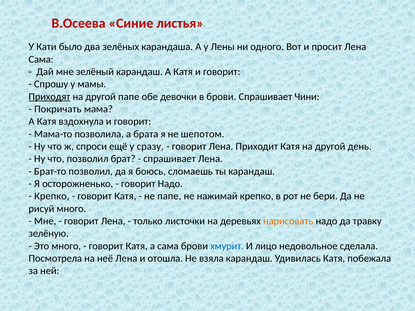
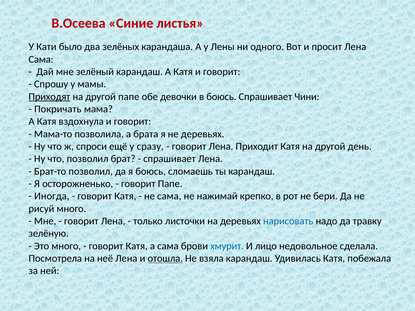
в брови: брови -> боюсь (221, 97)
не шепотом: шепотом -> деревьях (203, 134)
говорит Надо: Надо -> Папе (170, 184)
Крепко: Крепко -> Иногда (52, 196)
не папе: папе -> сама (169, 196)
нарисовать colour: orange -> blue (288, 221)
отошла underline: none -> present (165, 259)
